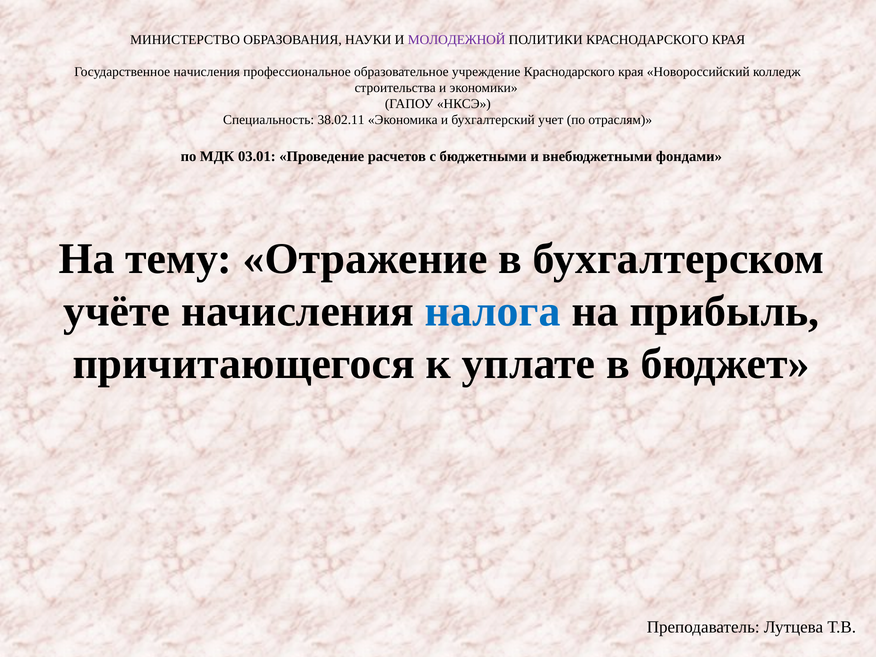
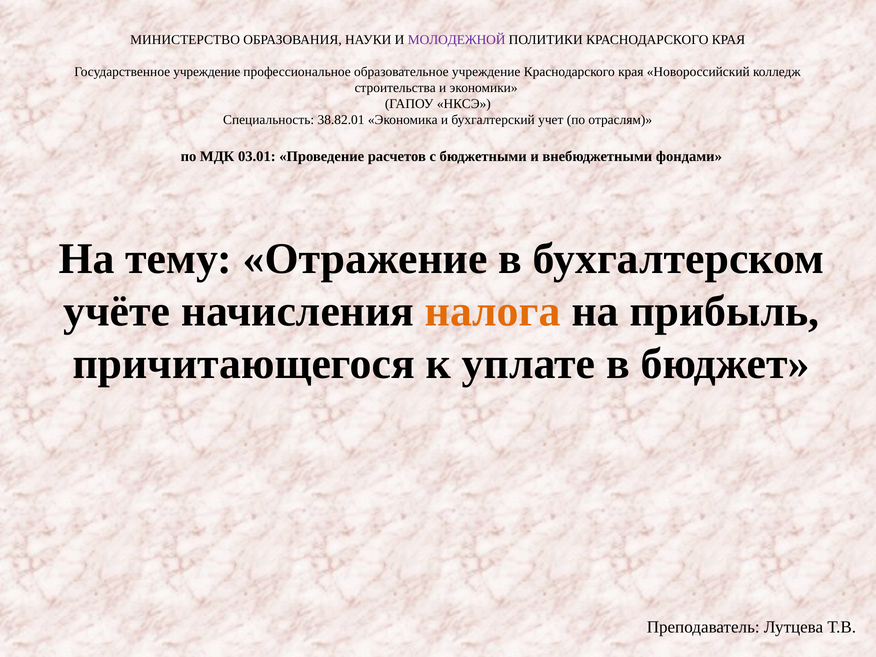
Государственное начисления: начисления -> учреждение (207, 72)
38.02.11: 38.02.11 -> 38.82.01 (341, 120)
налога colour: blue -> orange (493, 311)
